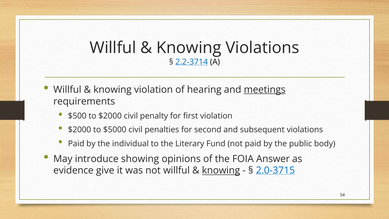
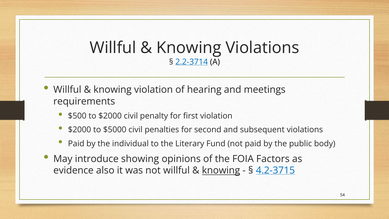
meetings underline: present -> none (265, 90)
Answer: Answer -> Factors (273, 159)
give: give -> also (105, 170)
2.0-3715: 2.0-3715 -> 4.2-3715 (275, 170)
